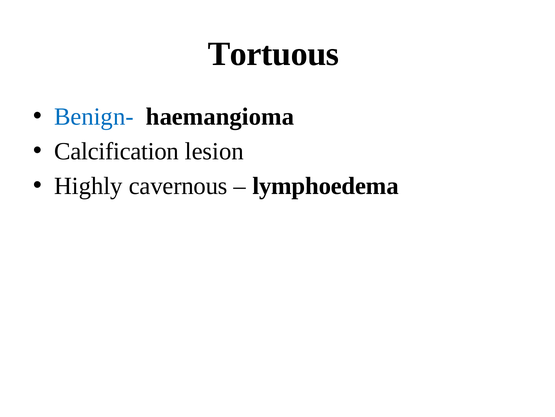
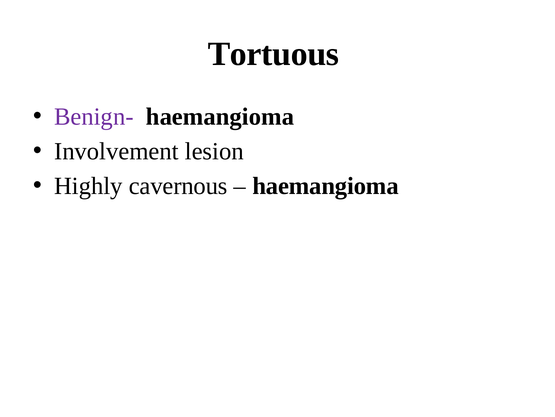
Benign- colour: blue -> purple (94, 116)
Calcification: Calcification -> Involvement (116, 151)
lymphoedema: lymphoedema -> haemangioma (326, 186)
